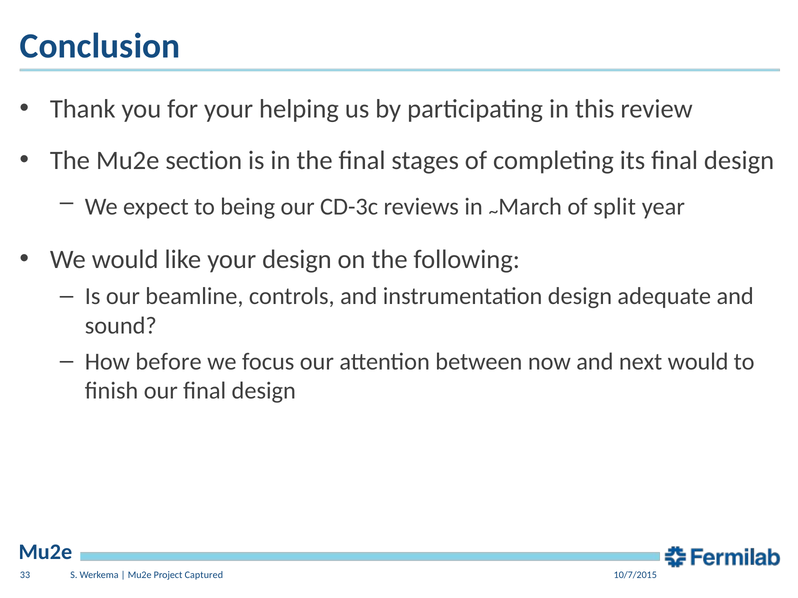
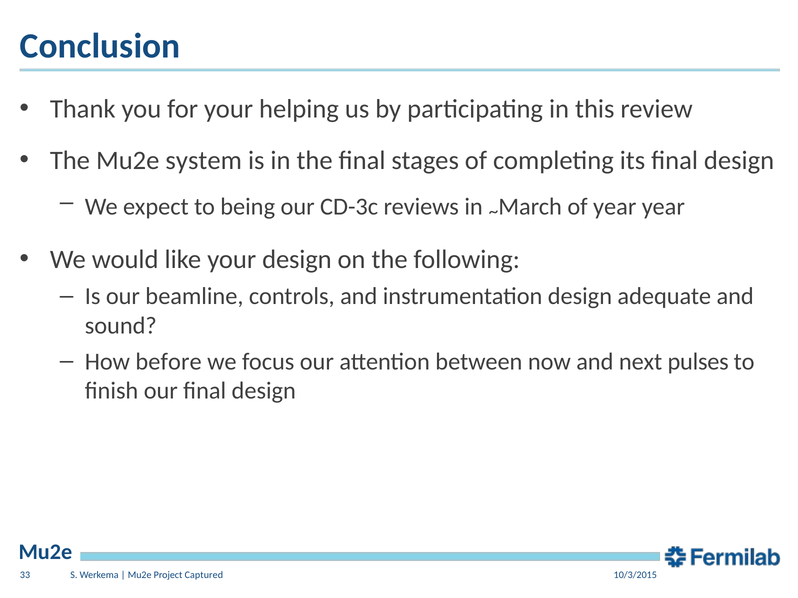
section: section -> system (204, 161)
of split: split -> year (615, 207)
next would: would -> pulses (698, 362)
10/7/2015: 10/7/2015 -> 10/3/2015 (635, 575)
